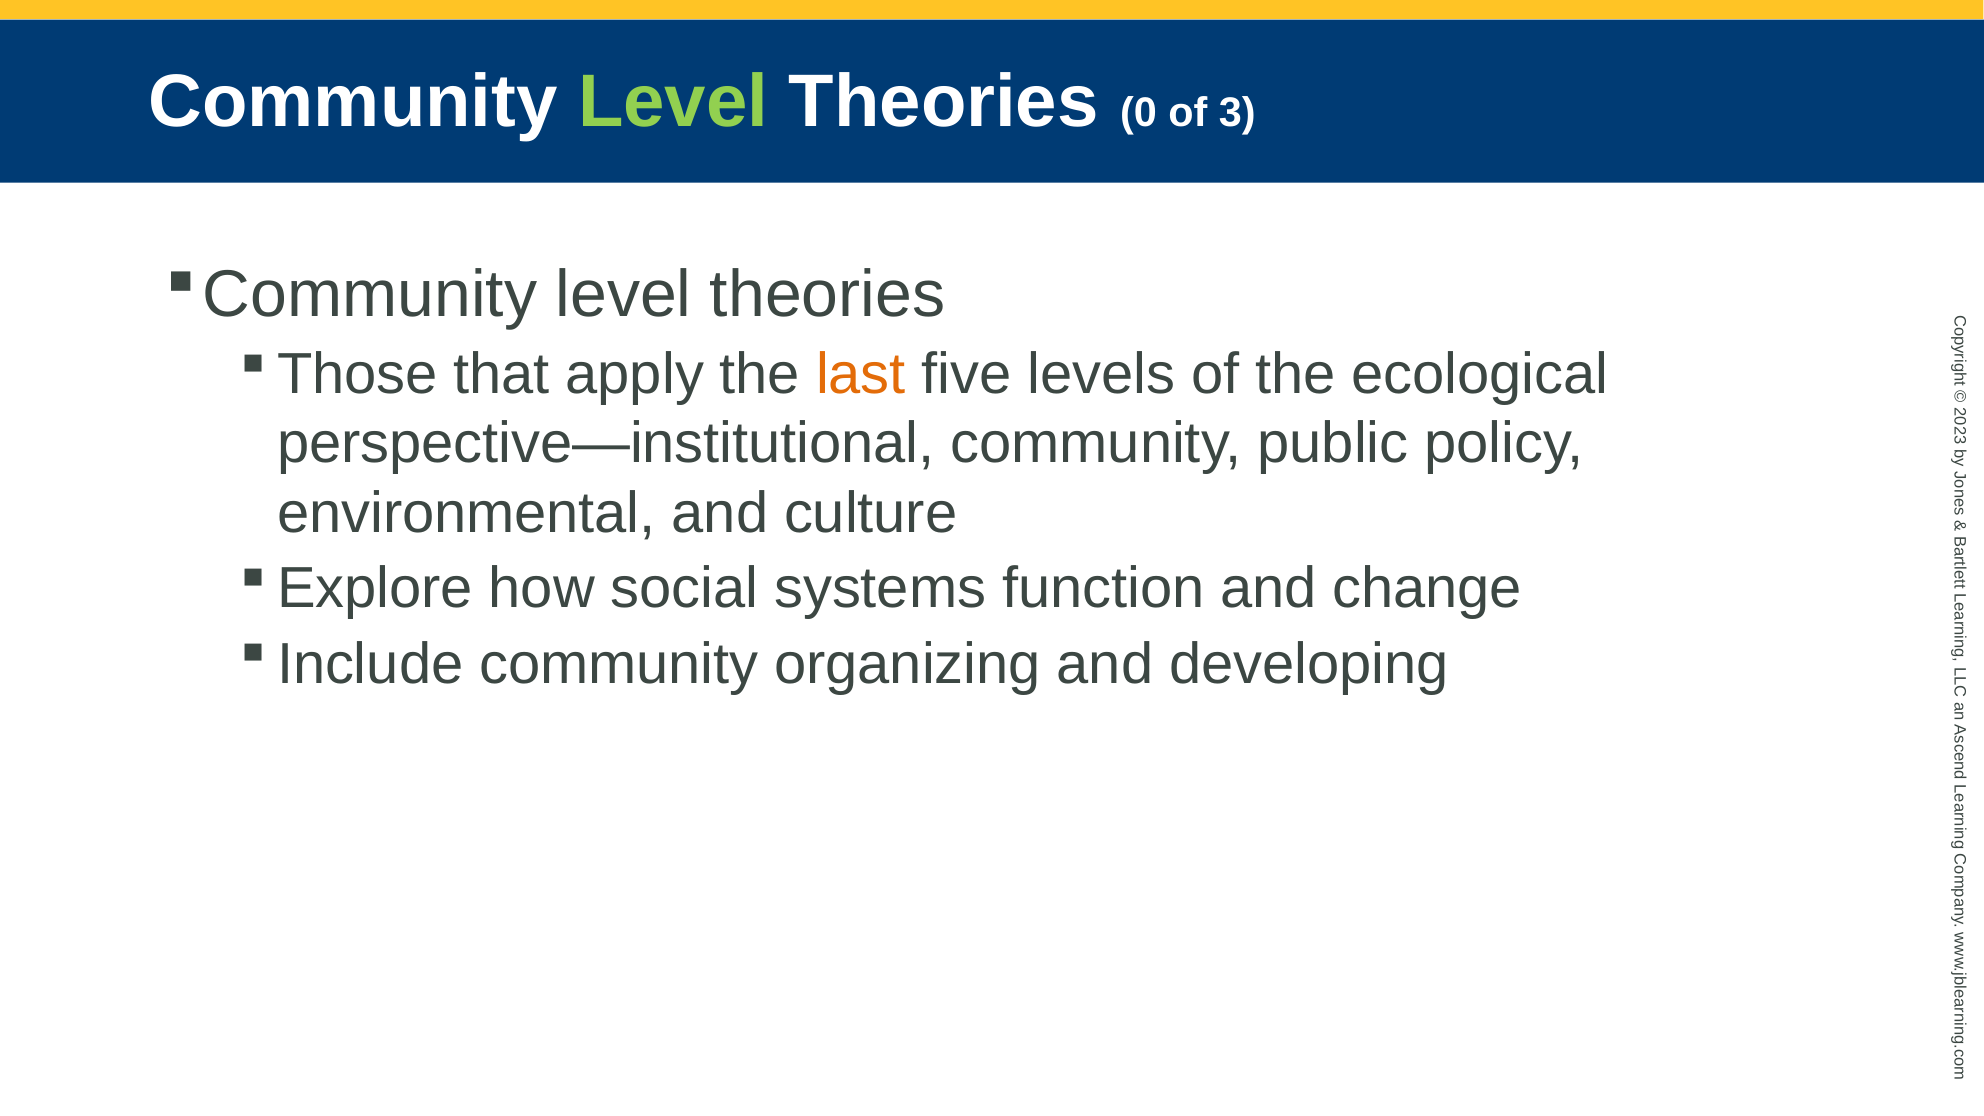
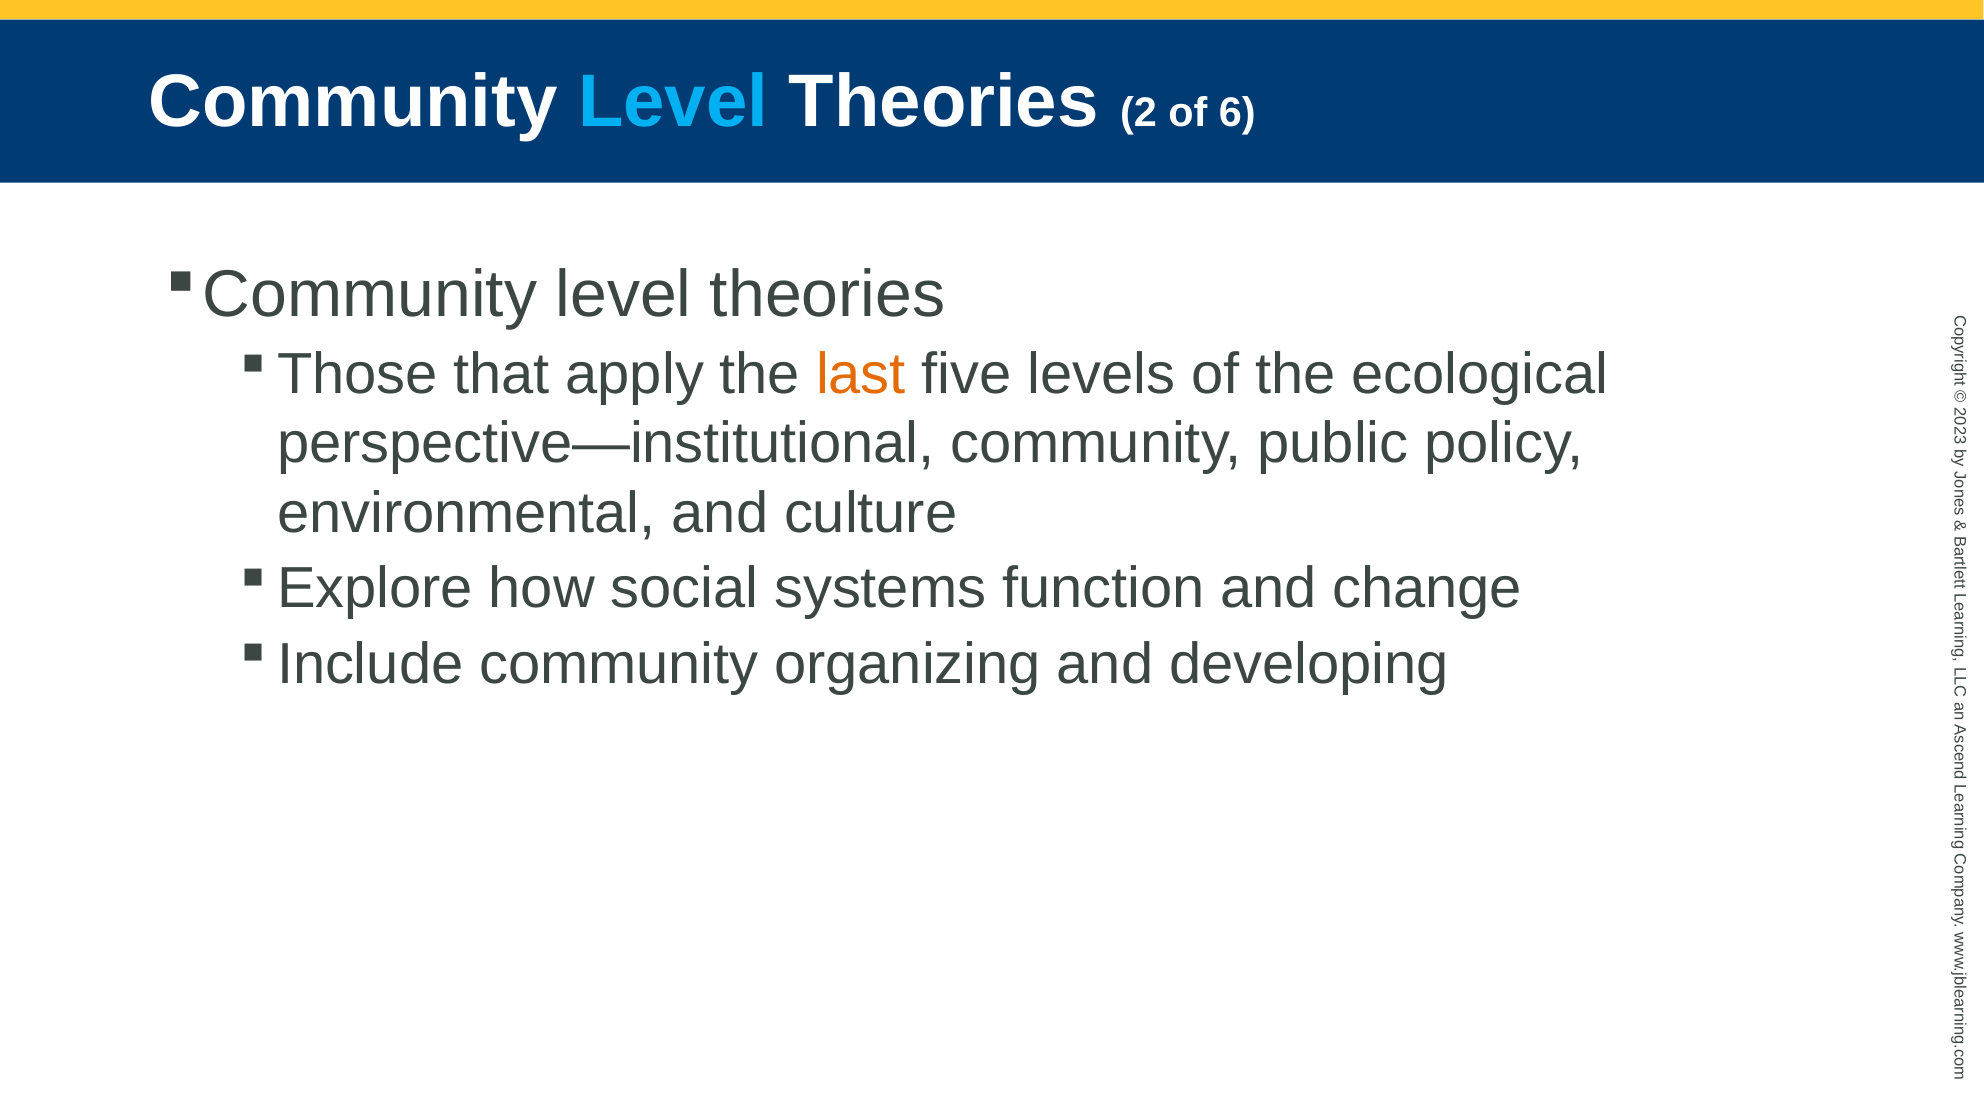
Level colour: light green -> light blue (673, 102)
Theories 0: 0 -> 2 (1139, 113)
of 3: 3 -> 6 (1237, 113)
